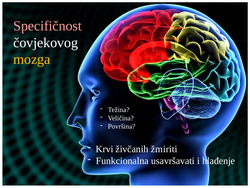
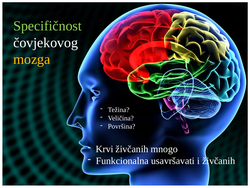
Specifičnost colour: pink -> light green (48, 26)
žmiriti: žmiriti -> mnogo (164, 149)
i hlađenje: hlađenje -> živčanih (219, 160)
